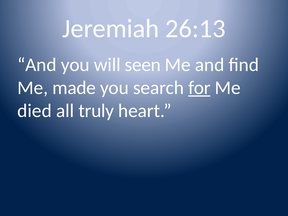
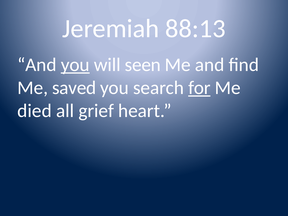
26:13: 26:13 -> 88:13 (195, 28)
you underline: none -> present (75, 65)
made: made -> saved (74, 88)
truly: truly -> grief (96, 111)
